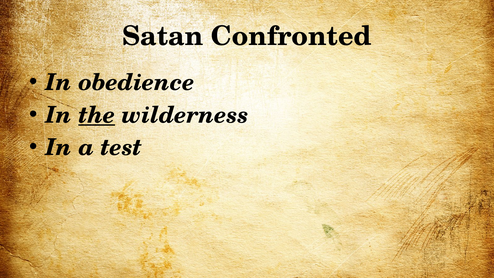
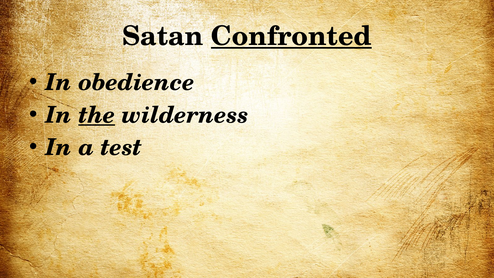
Confronted underline: none -> present (291, 36)
